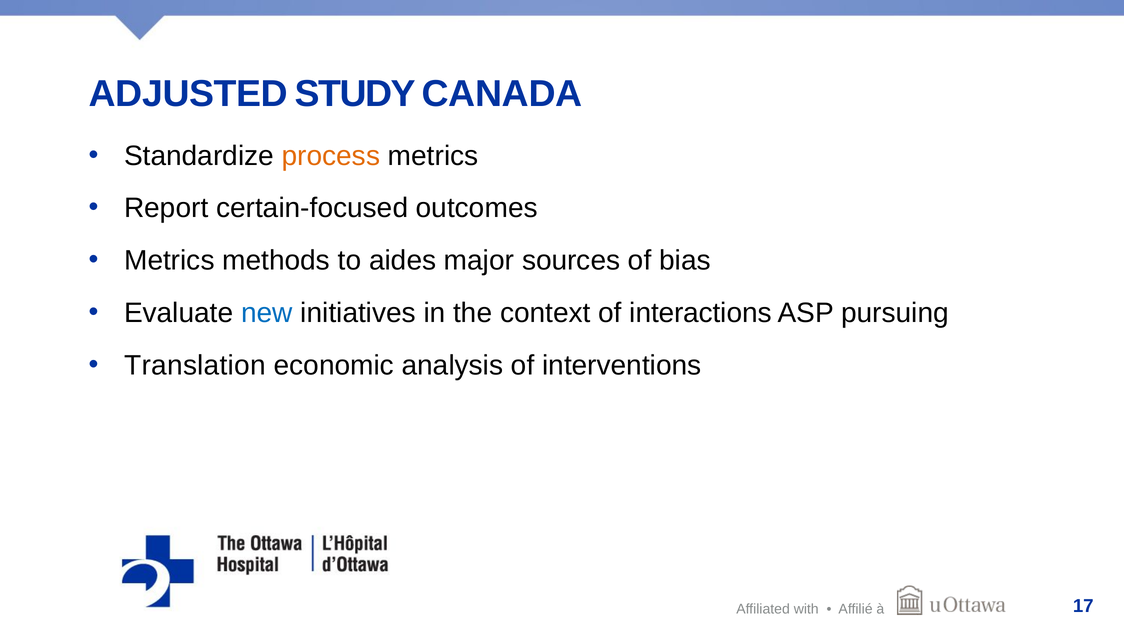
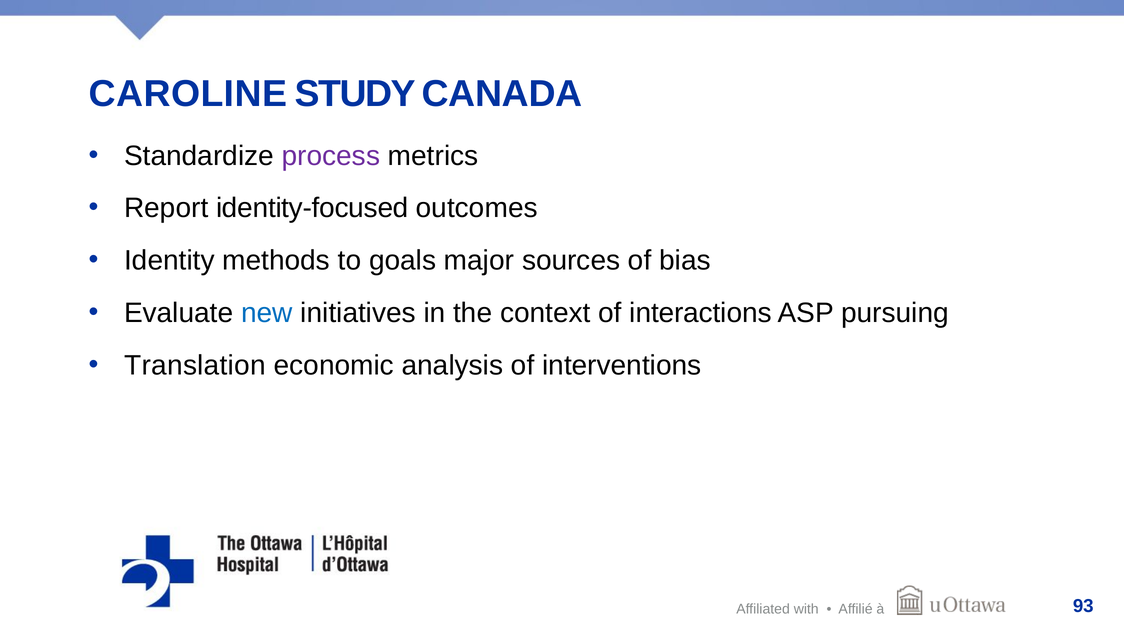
ADJUSTED: ADJUSTED -> CAROLINE (188, 94)
process colour: orange -> purple (331, 156)
certain-focused: certain-focused -> identity-focused (312, 208)
Metrics: Metrics -> Identity (169, 261)
aides: aides -> goals (403, 261)
17: 17 -> 93 (1083, 606)
